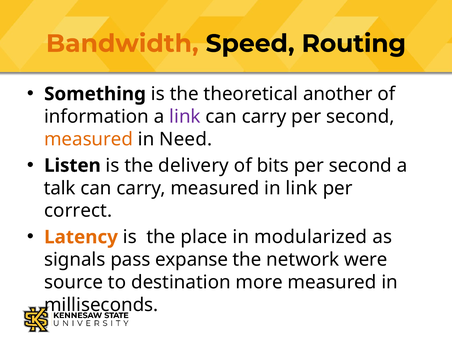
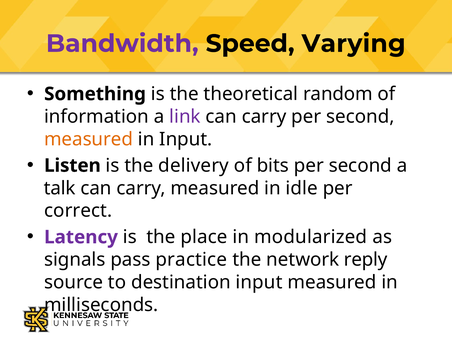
Bandwidth colour: orange -> purple (122, 44)
Routing: Routing -> Varying (354, 44)
another: another -> random (338, 94)
in Need: Need -> Input (186, 139)
in link: link -> idle (302, 188)
Latency colour: orange -> purple (81, 237)
expanse: expanse -> practice (191, 260)
were: were -> reply (366, 260)
destination more: more -> input (259, 282)
